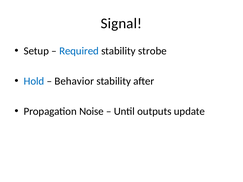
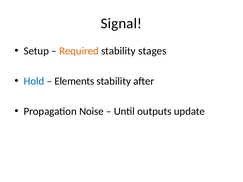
Required colour: blue -> orange (79, 51)
strobe: strobe -> stages (152, 51)
Behavior: Behavior -> Elements (74, 81)
